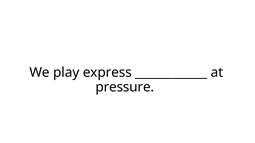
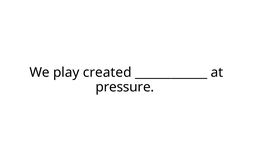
express: express -> created (107, 73)
